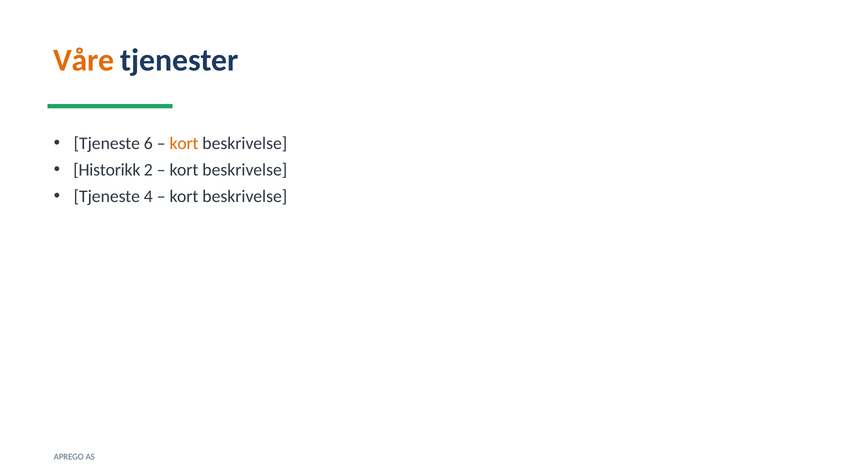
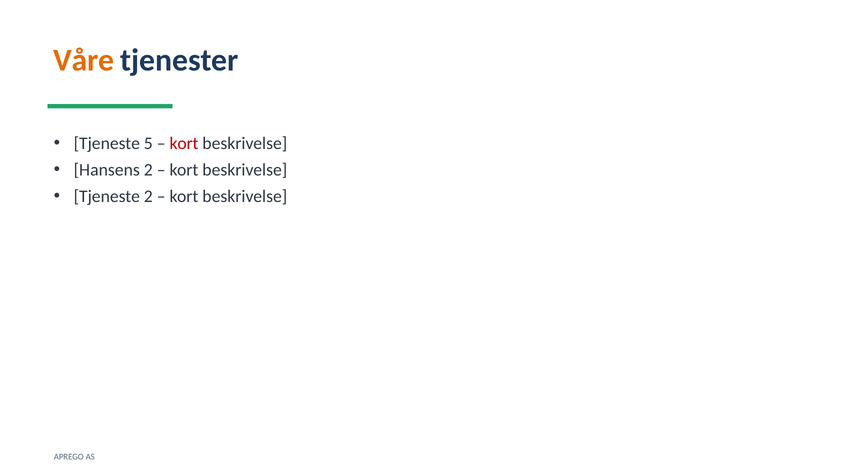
6: 6 -> 5 (148, 143)
kort colour: orange -> red (184, 143)
Historikk: Historikk -> Hansens (107, 170)
Tjeneste 4: 4 -> 2 (148, 196)
